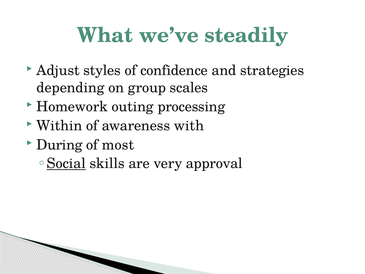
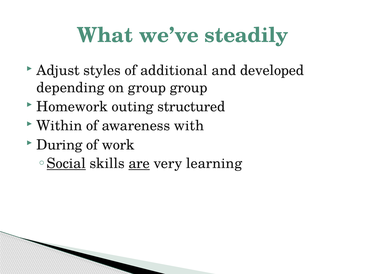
confidence: confidence -> additional (174, 70)
strategies: strategies -> developed (272, 70)
group scales: scales -> group (189, 87)
processing: processing -> structured (191, 107)
most: most -> work (118, 145)
are underline: none -> present (139, 163)
approval: approval -> learning (214, 163)
